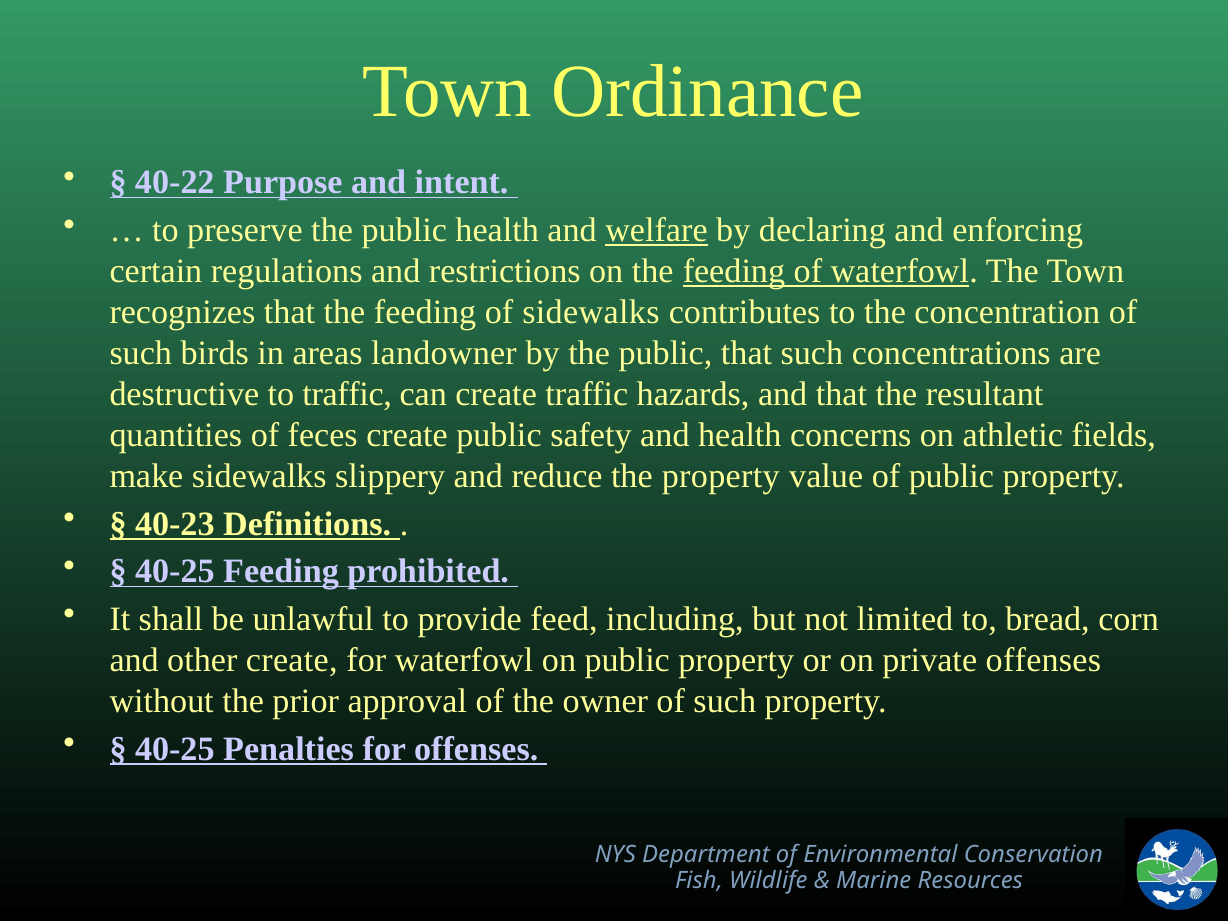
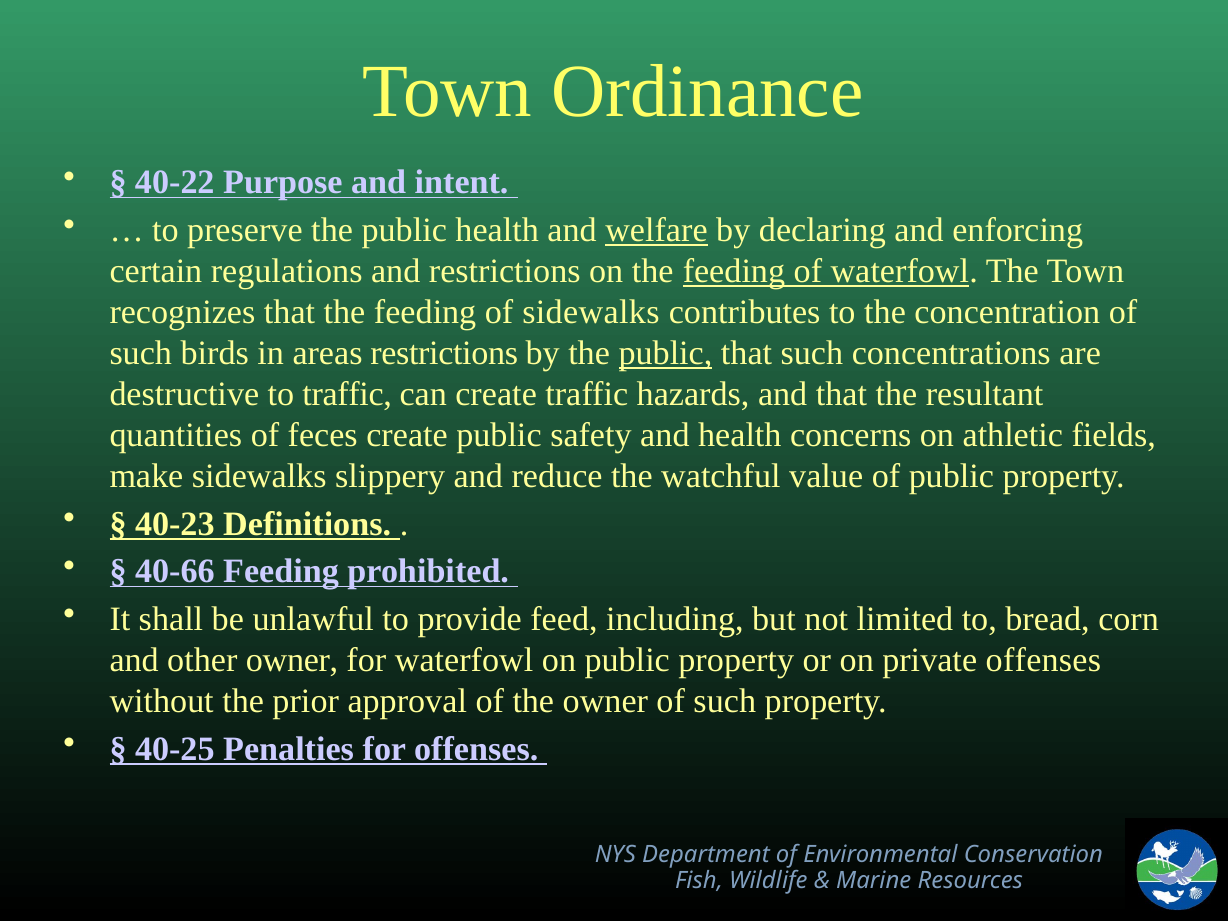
areas landowner: landowner -> restrictions (444, 353)
public underline: none -> present (665, 353)
the property: property -> watchful (721, 476)
40-25: 40-25 -> 40-66 (175, 572)
other create: create -> owner (292, 660)
